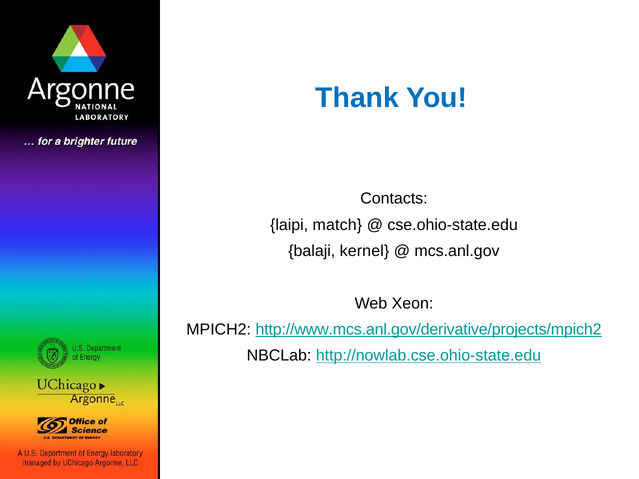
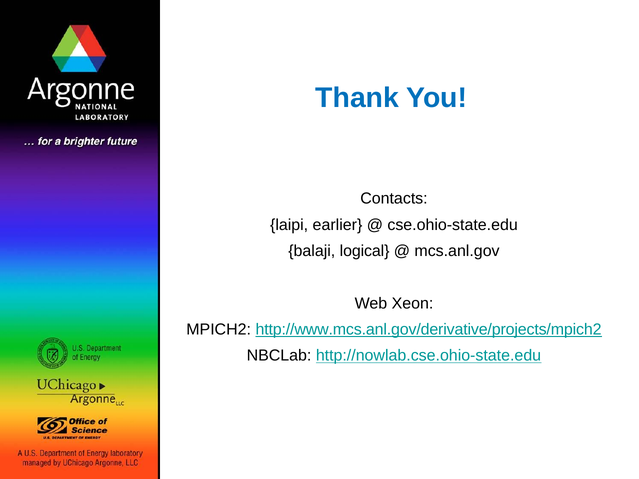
match: match -> earlier (337, 225)
kernel: kernel -> logical (365, 251)
